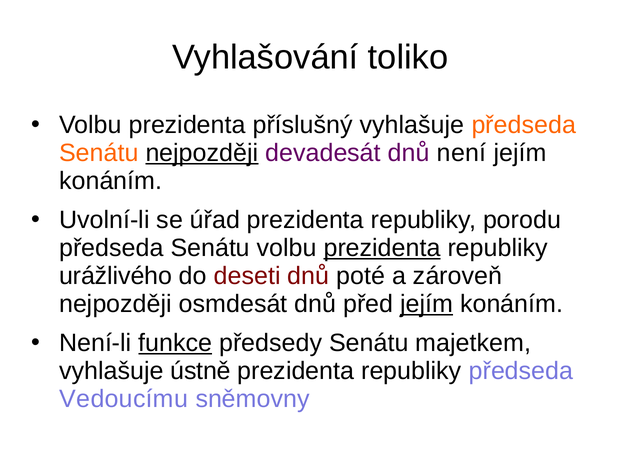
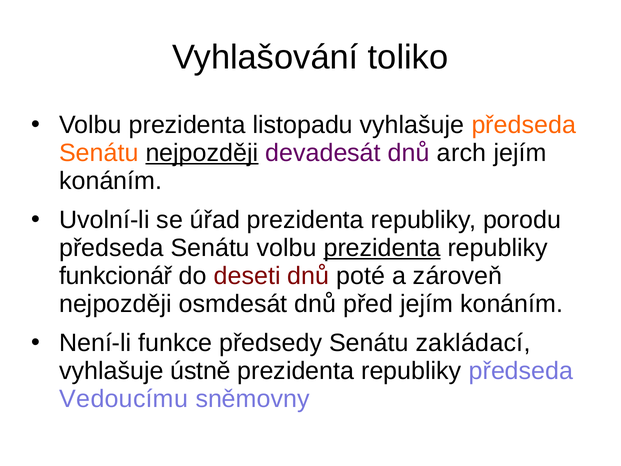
příslušný: příslušný -> listopadu (303, 125)
není: není -> arch (462, 153)
urážlivého: urážlivého -> funkcionář (116, 276)
jejím underline: present -> none (427, 304)
funkce underline: present -> none (175, 343)
majetkem: majetkem -> zakládací (473, 343)
